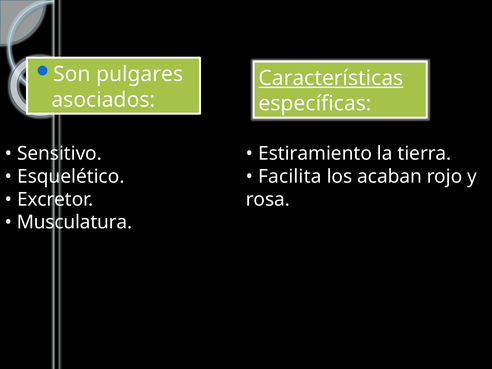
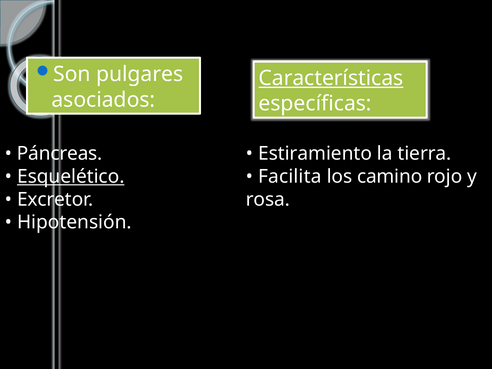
Sensitivo: Sensitivo -> Páncreas (60, 154)
Esquelético underline: none -> present (71, 177)
acaban: acaban -> camino (390, 177)
Musculatura: Musculatura -> Hipotensión (74, 222)
